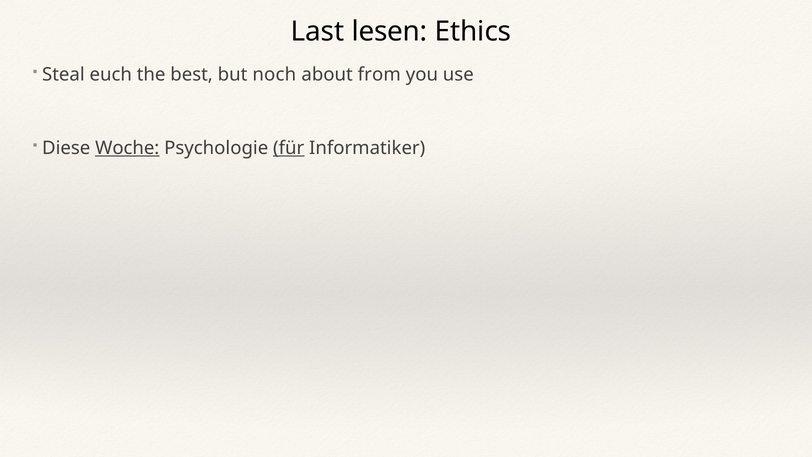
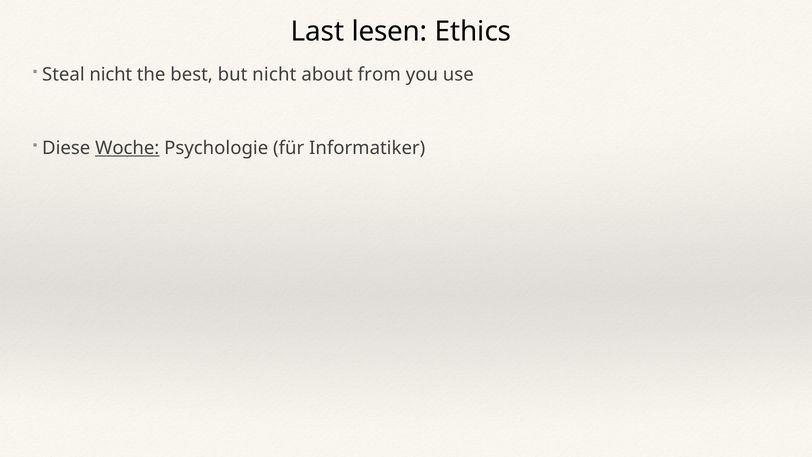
Steal euch: euch -> nicht (111, 75)
but noch: noch -> nicht (274, 75)
für underline: present -> none (289, 148)
